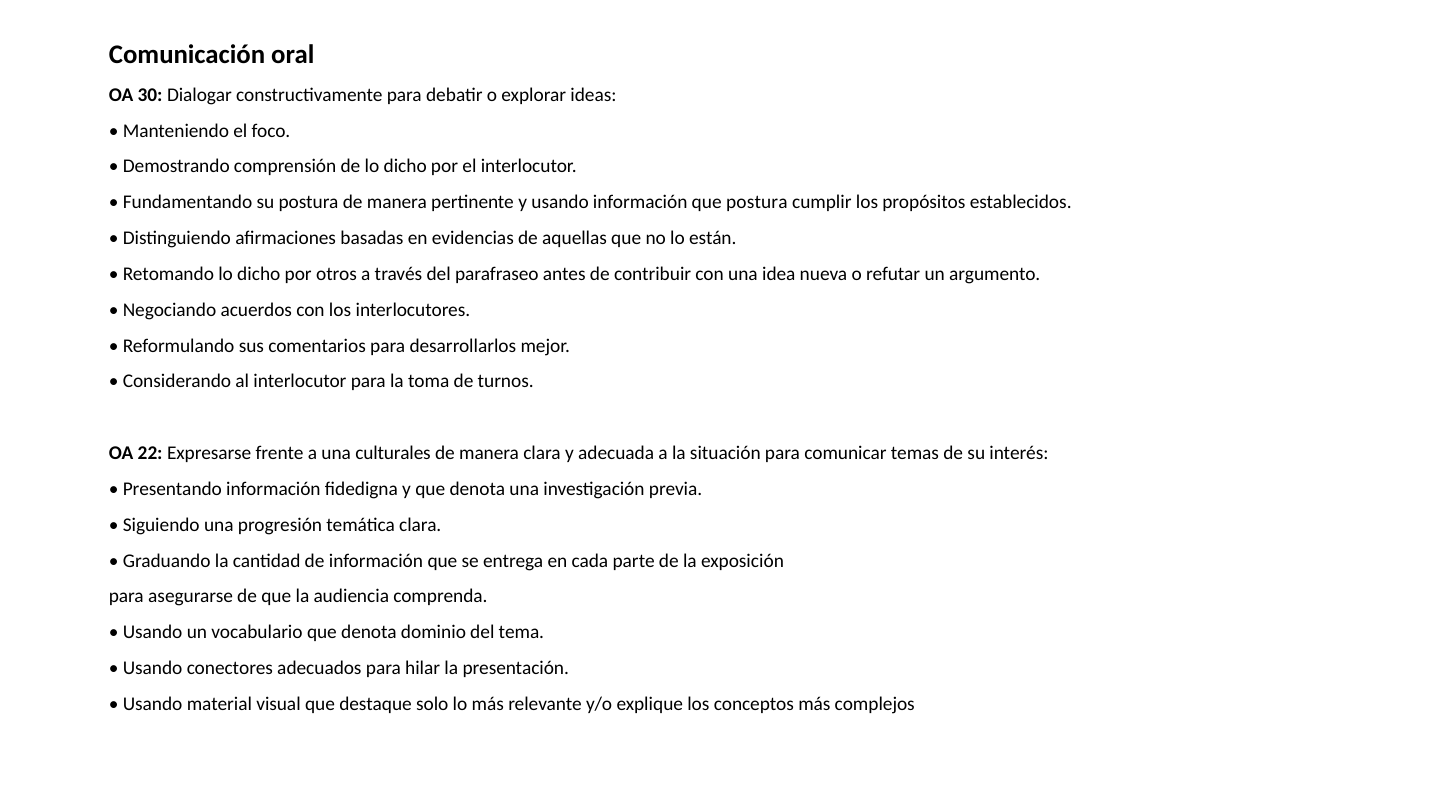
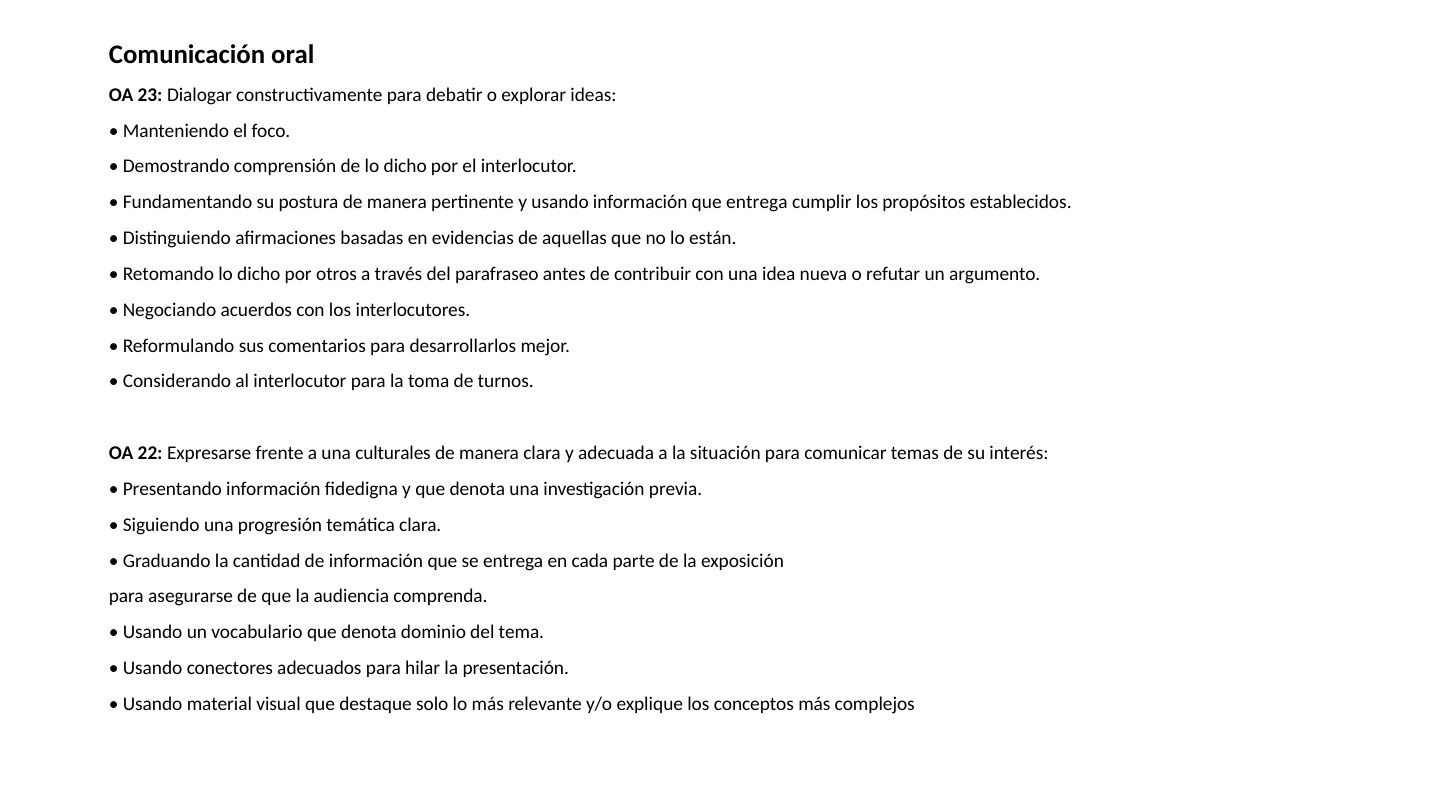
30: 30 -> 23 (150, 95)
que postura: postura -> entrega (757, 202)
